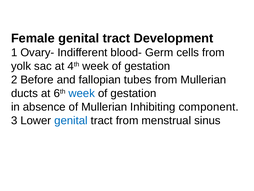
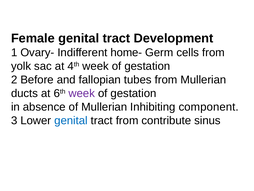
blood-: blood- -> home- (126, 52)
week colour: blue -> purple (82, 93)
menstrual: menstrual -> contribute (166, 120)
